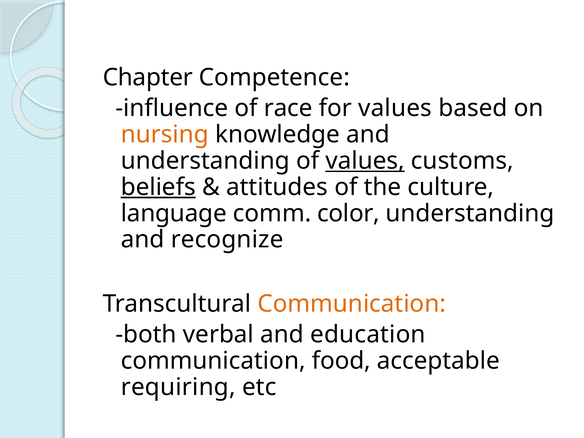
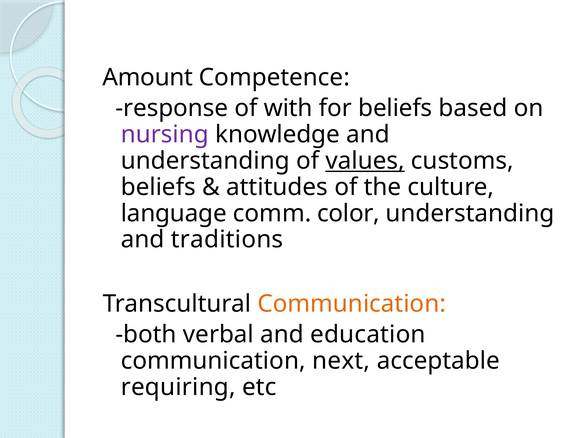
Chapter: Chapter -> Amount (148, 78)
influence: influence -> response (172, 108)
race: race -> with (288, 108)
for values: values -> beliefs (395, 108)
nursing colour: orange -> purple (165, 135)
beliefs underline: present -> none (158, 187)
recognize: recognize -> traditions (227, 240)
food: food -> next (341, 361)
